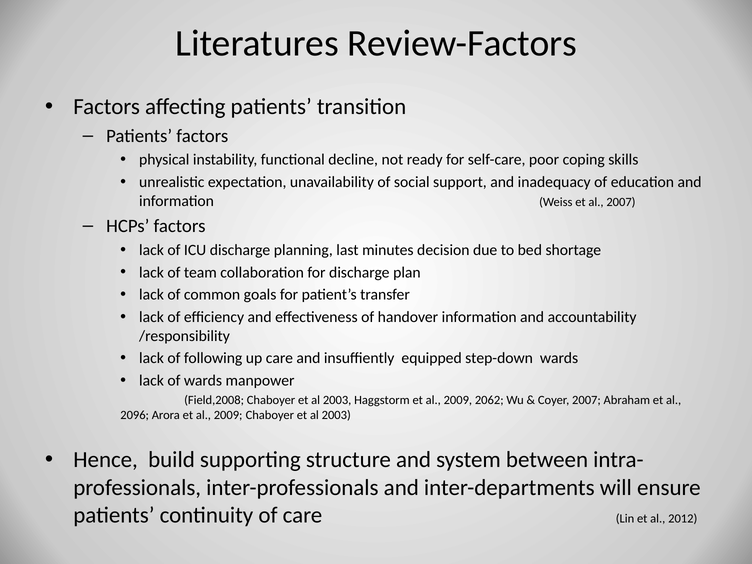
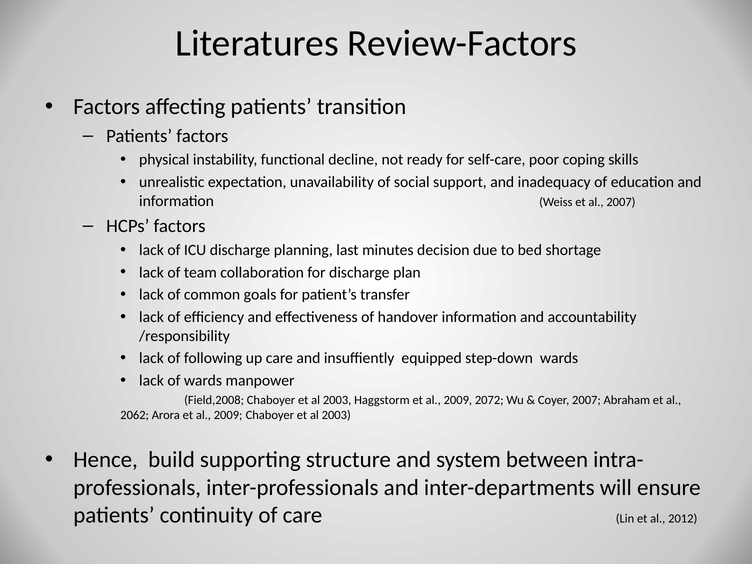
2062: 2062 -> 2072 (489, 400)
2096: 2096 -> 2062 (135, 415)
